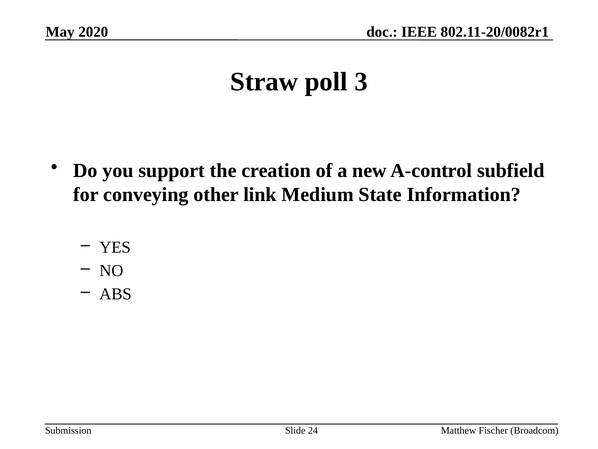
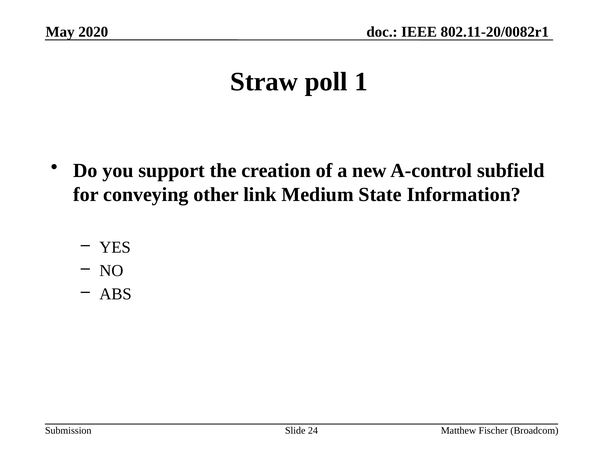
3: 3 -> 1 (361, 82)
